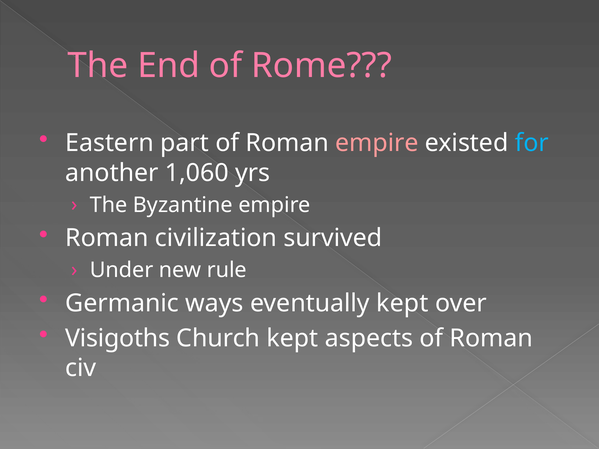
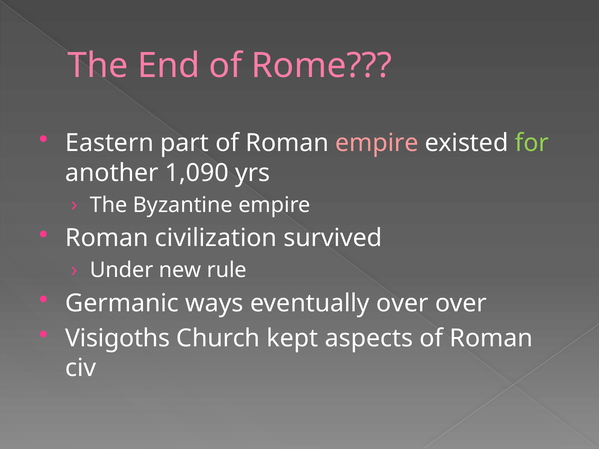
for colour: light blue -> light green (532, 143)
1,060: 1,060 -> 1,090 (197, 173)
eventually kept: kept -> over (402, 303)
